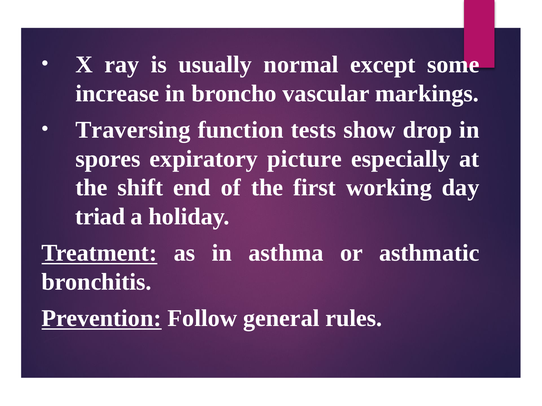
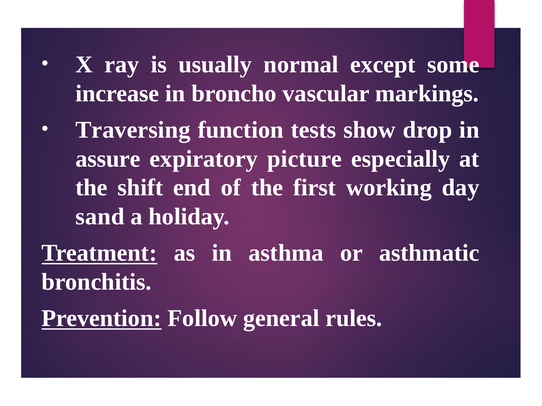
spores: spores -> assure (108, 159)
triad: triad -> sand (100, 217)
